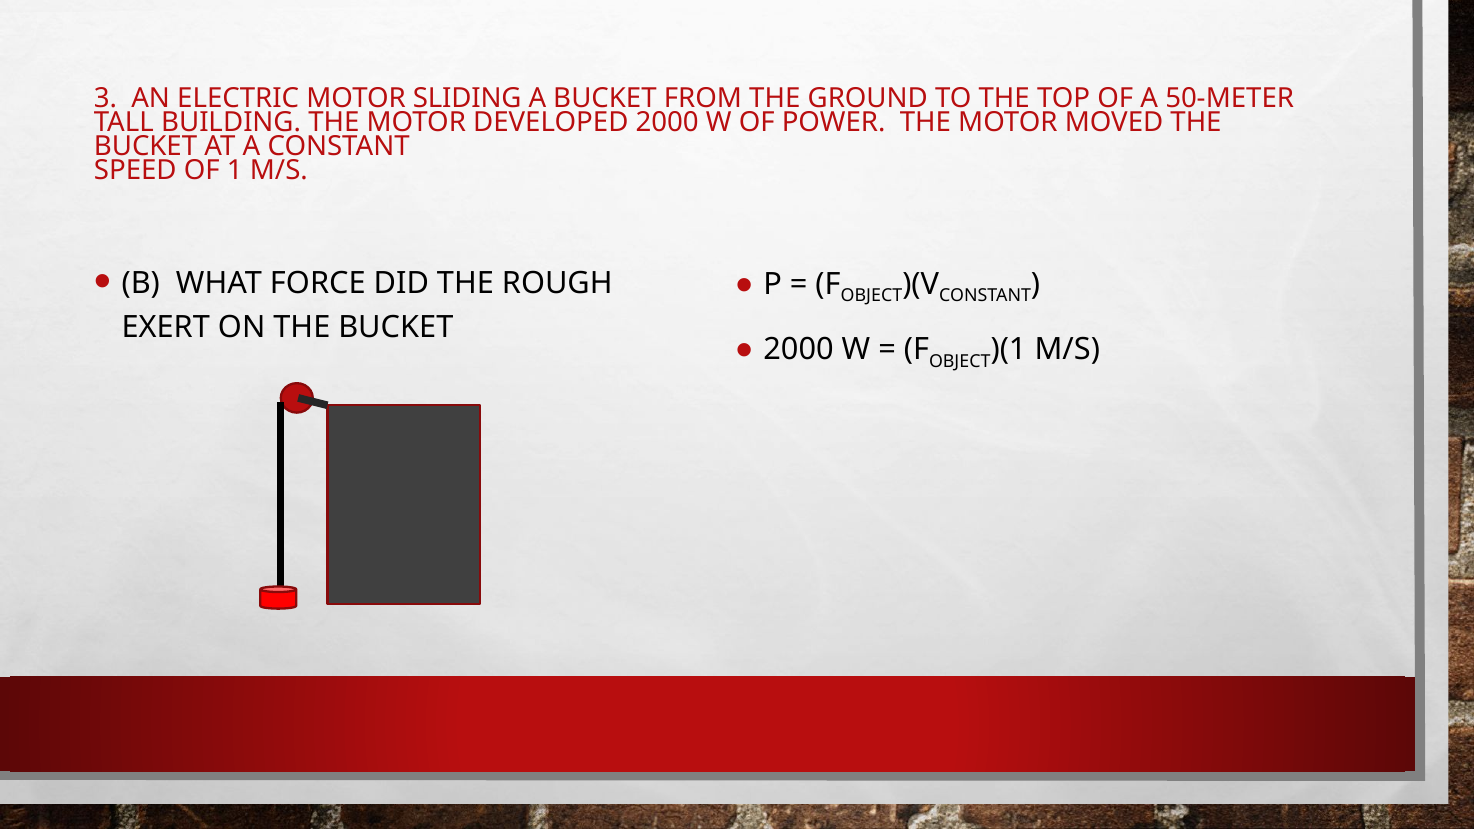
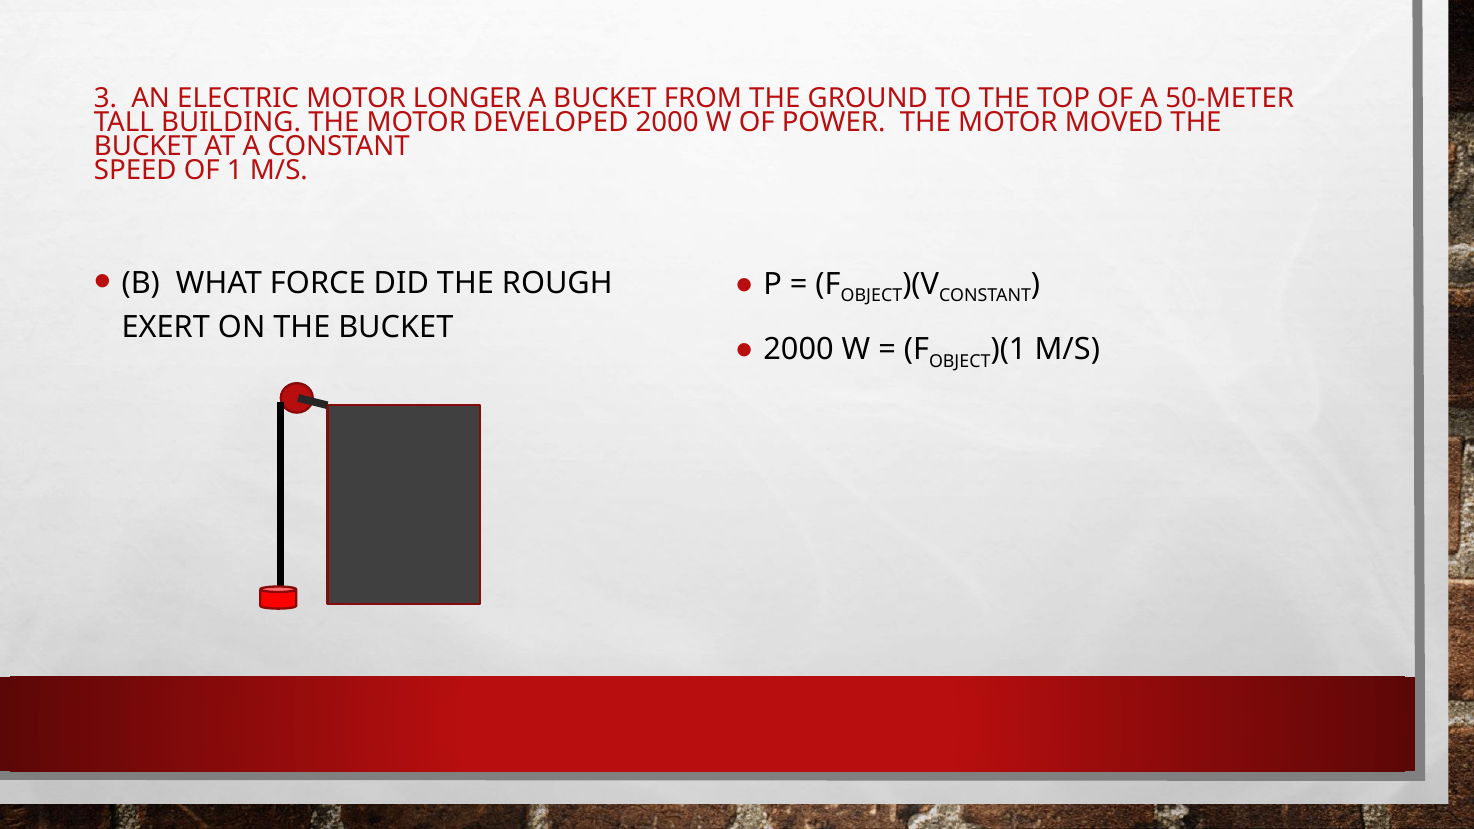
SLIDING: SLIDING -> LONGER (467, 99)
